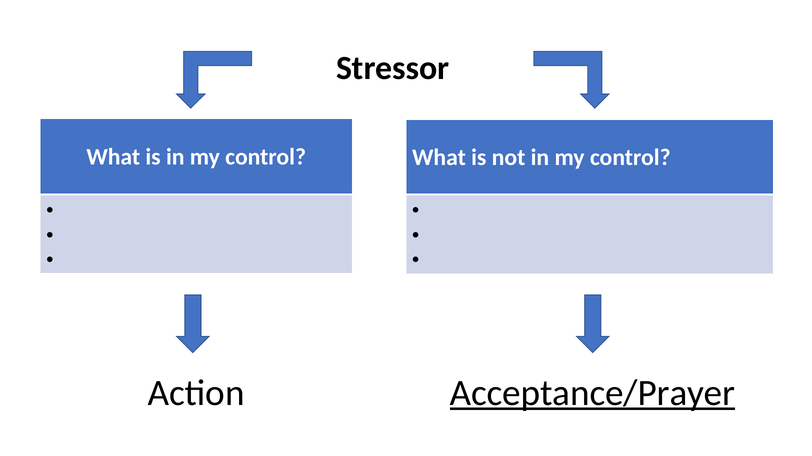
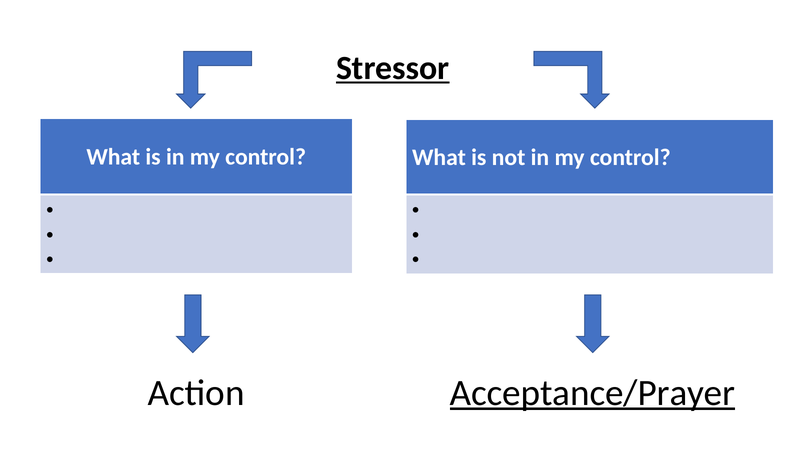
Stressor underline: none -> present (393, 68)
